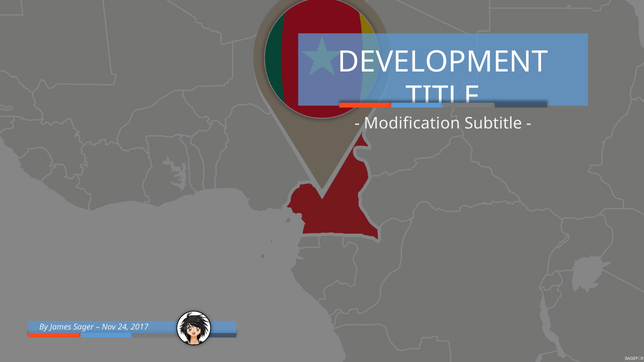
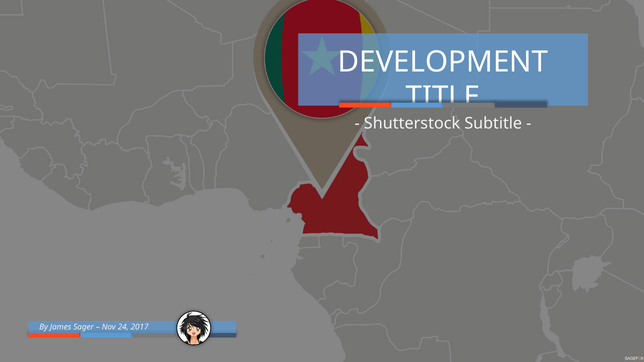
Modification: Modification -> Shutterstock (412, 124)
